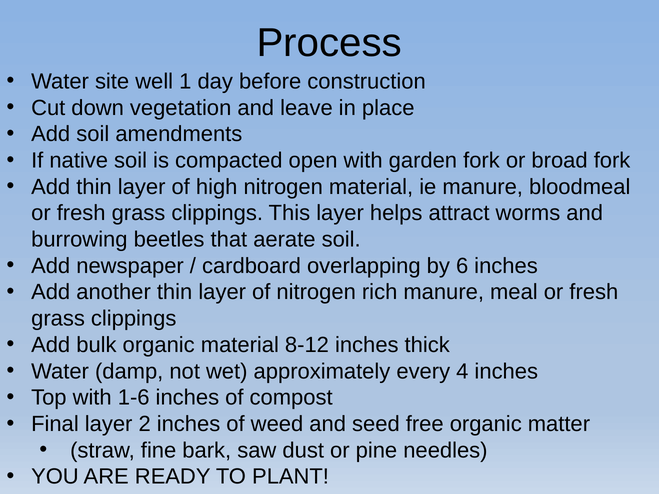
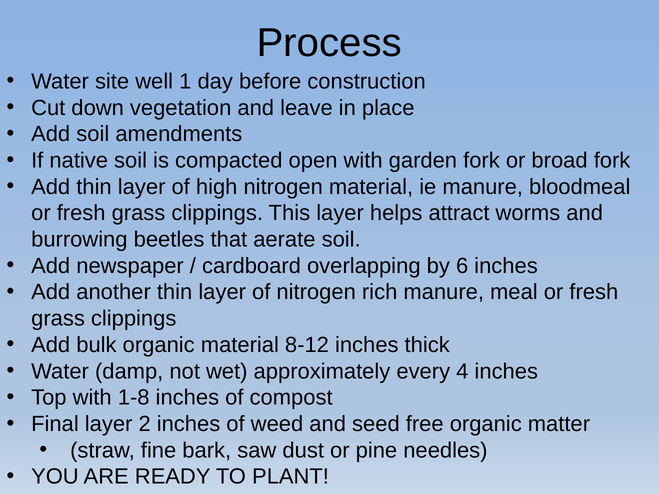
1-6: 1-6 -> 1-8 (134, 398)
